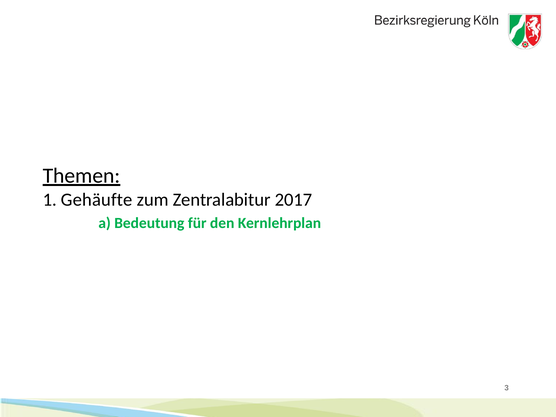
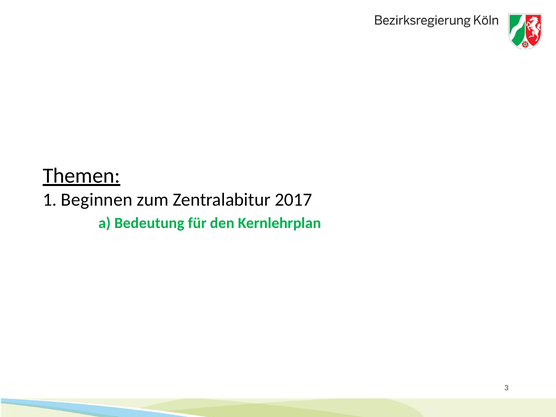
Gehäufte: Gehäufte -> Beginnen (97, 200)
